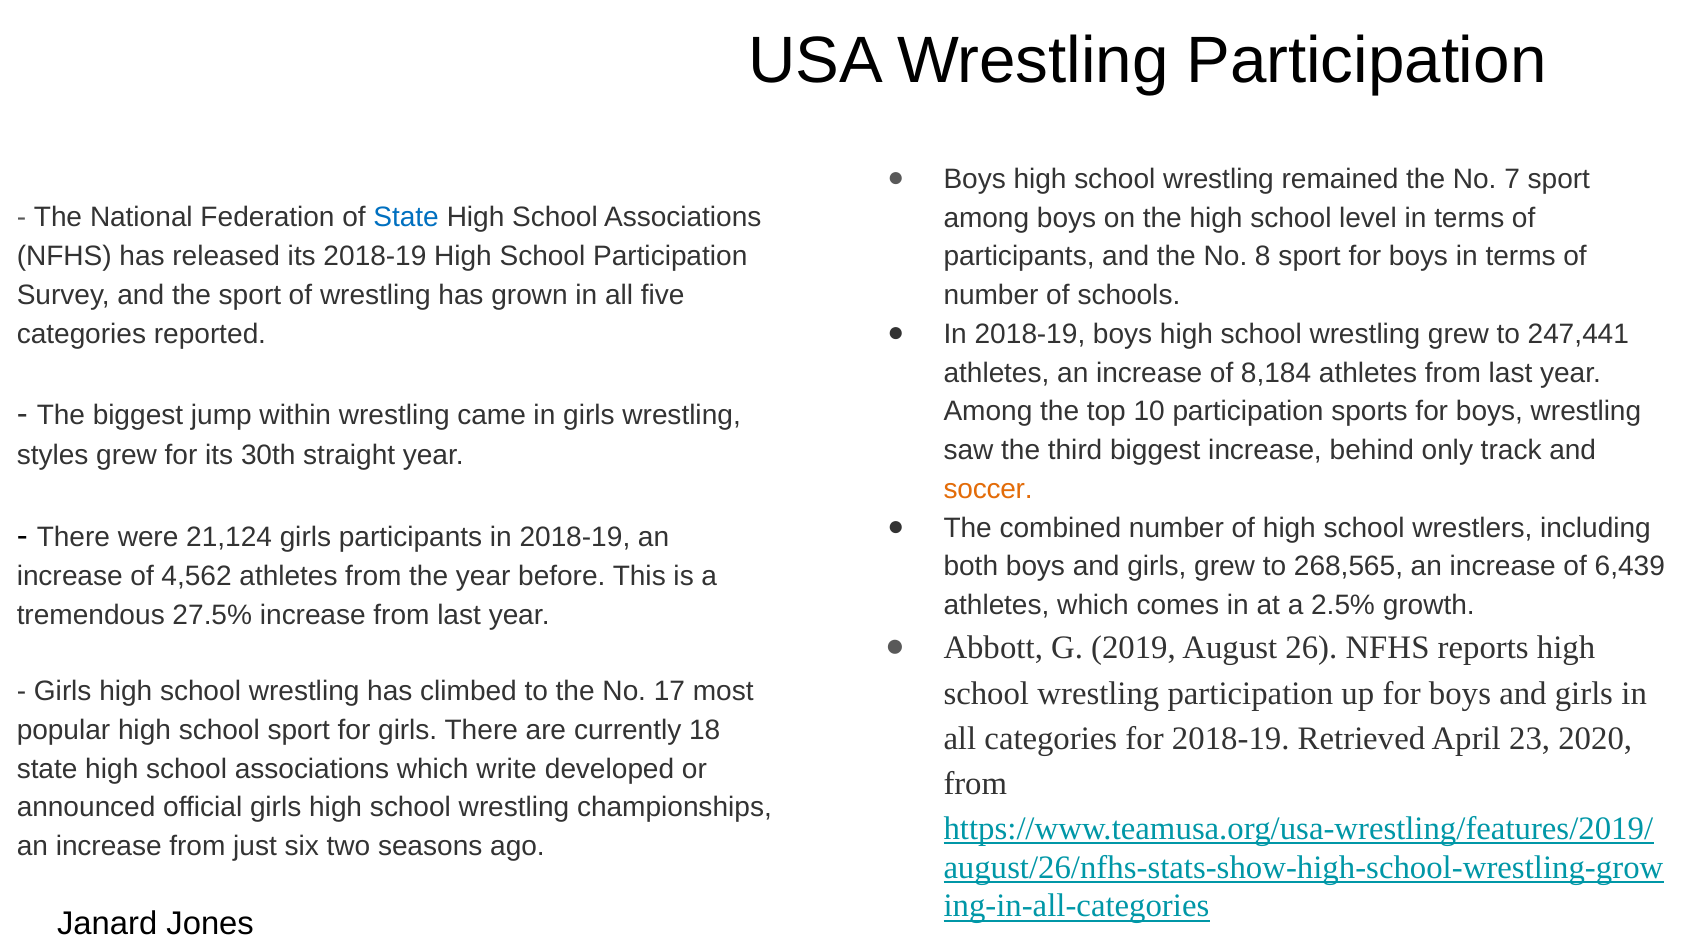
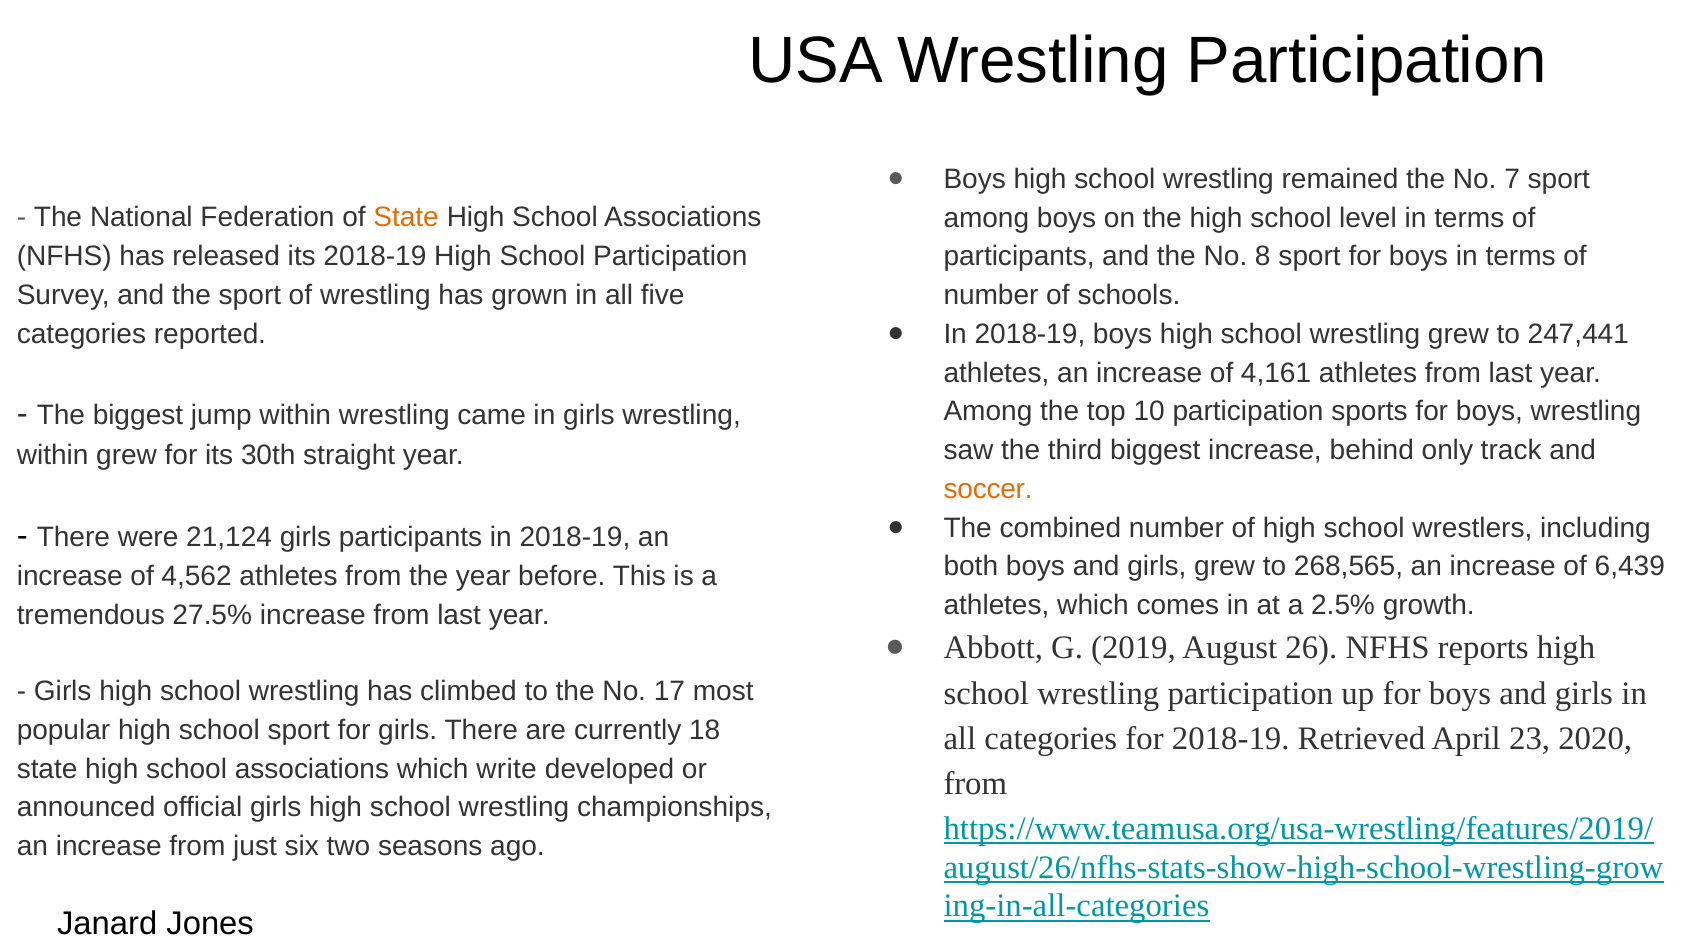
State colour: blue -> orange (406, 217)
8,184: 8,184 -> 4,161 (1276, 373)
styles: styles -> within (53, 455)
